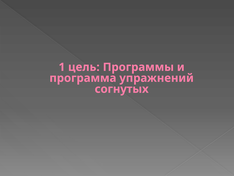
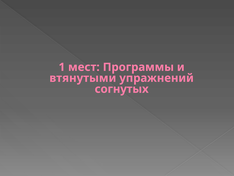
цель: цель -> мест (84, 67)
программа: программа -> втянутыми (83, 78)
